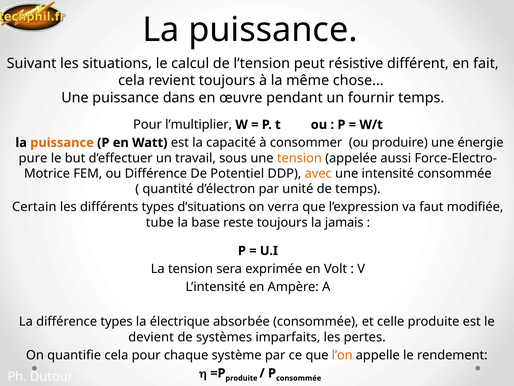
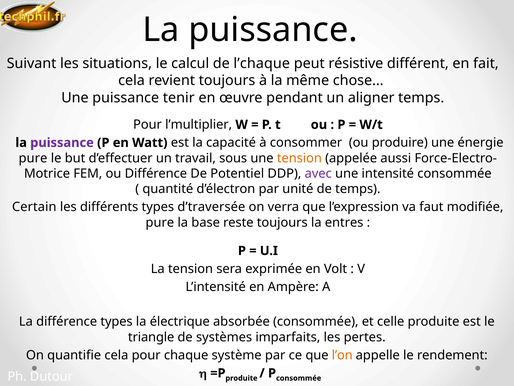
l’tension: l’tension -> l’chaque (262, 63)
dans: dans -> tenir (179, 97)
fournir: fournir -> aligner (371, 97)
puissance colour: orange -> purple (62, 143)
avec colour: orange -> purple (318, 173)
d’situations: d’situations -> d’traversée (211, 207)
tube: tube -> pure (160, 222)
jamais: jamais -> entres (344, 222)
devient: devient -> triangle (151, 337)
